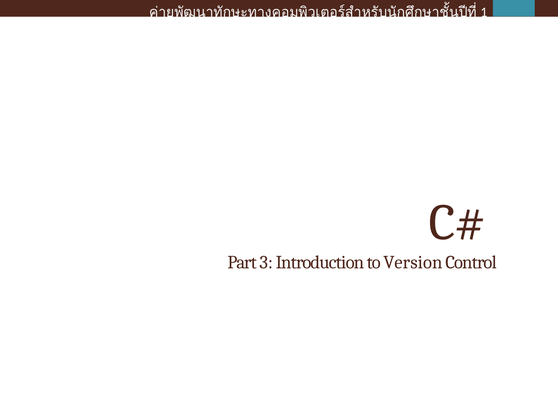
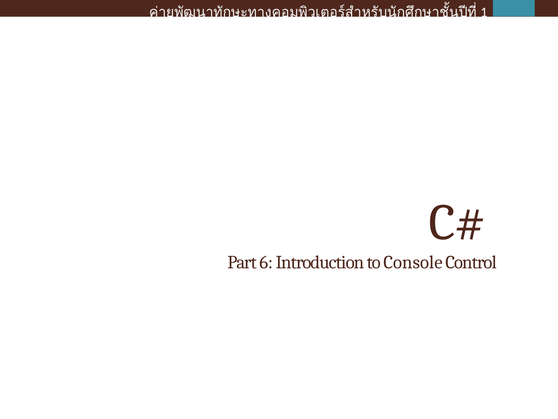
3: 3 -> 6 (266, 262)
Version: Version -> Console (413, 262)
